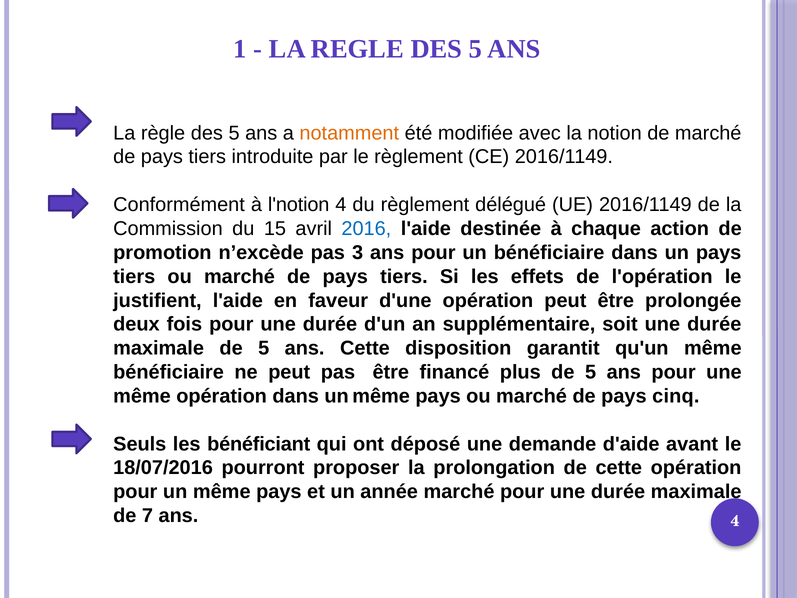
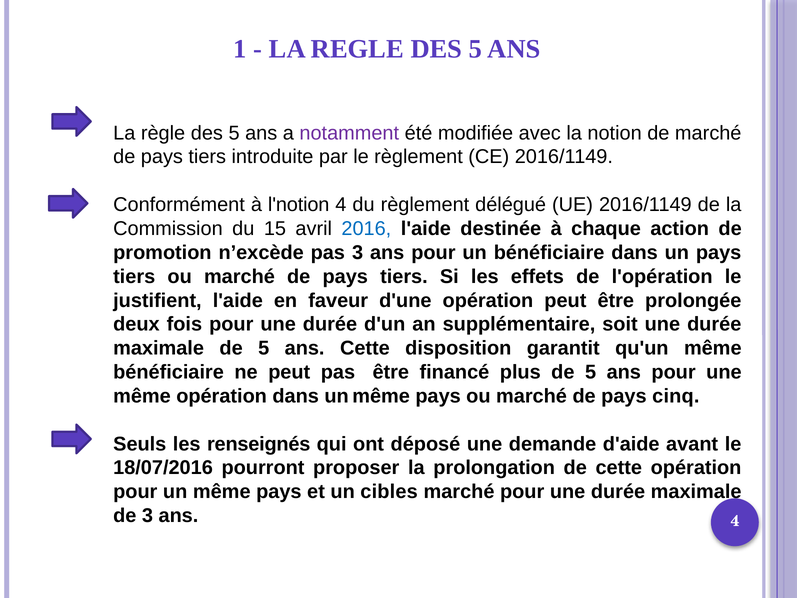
notamment colour: orange -> purple (349, 133)
bénéficiant: bénéficiant -> renseignés (259, 444)
année: année -> cibles (389, 492)
de 7: 7 -> 3 (147, 515)
